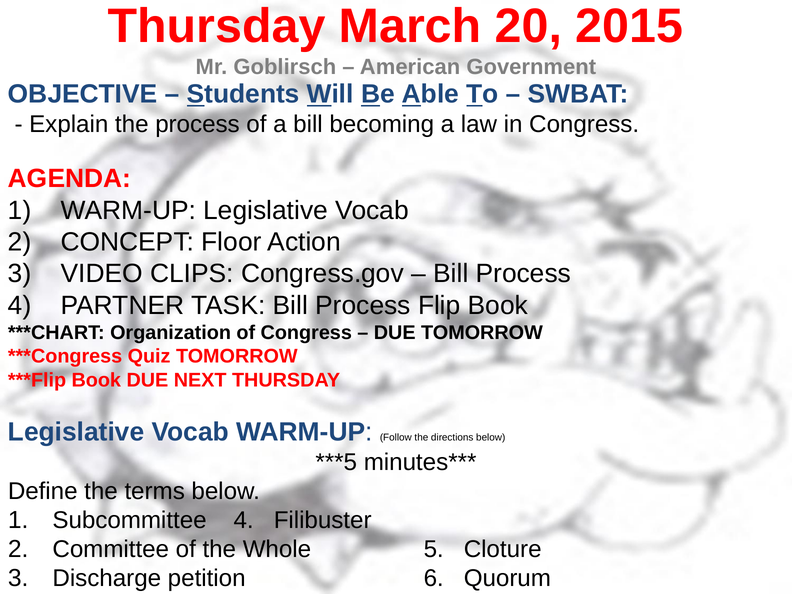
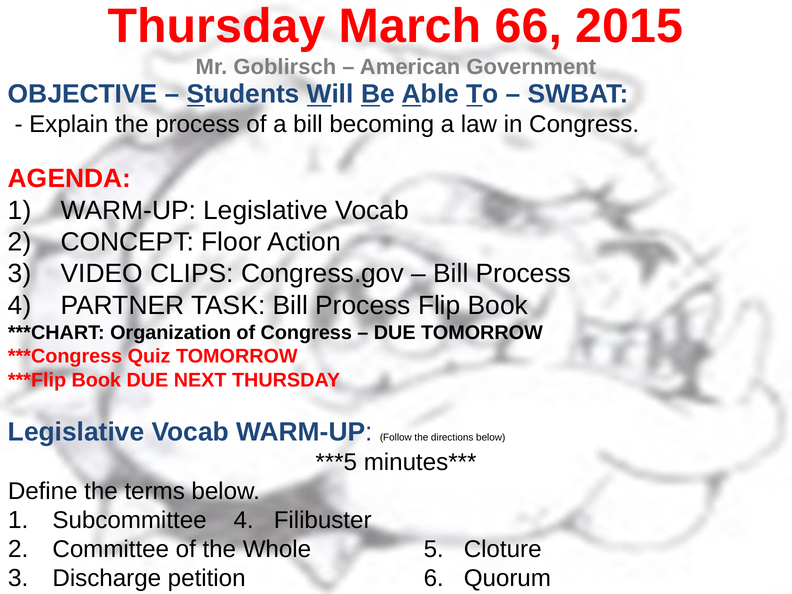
20: 20 -> 66 (528, 26)
